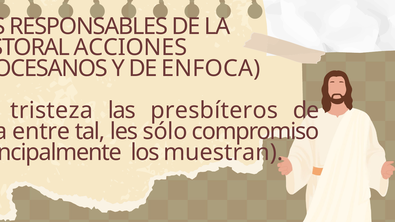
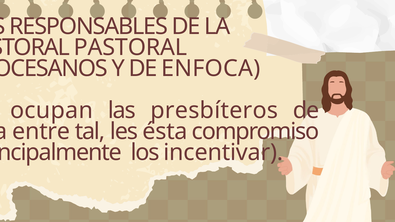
ACCIONES: ACCIONES -> PASTORAL (130, 47)
tristeza: tristeza -> ocupan (52, 111)
les sólo: sólo -> ésta (165, 132)
muestran: muestran -> incentivar (223, 153)
